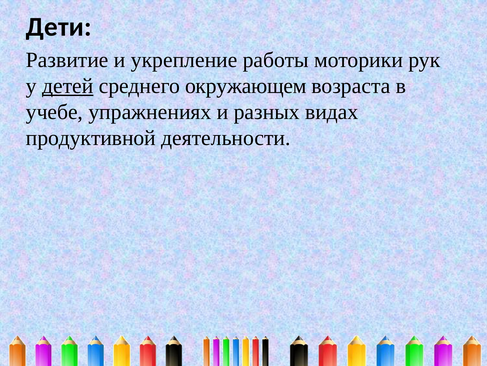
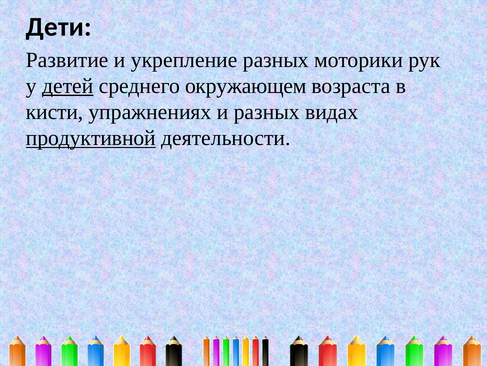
укрепление работы: работы -> разных (276, 60)
учебе: учебе -> кисти (55, 112)
продуктивной underline: none -> present (91, 138)
